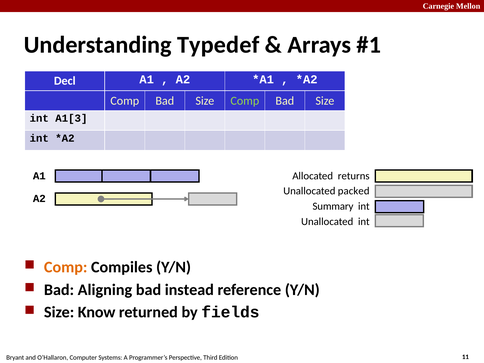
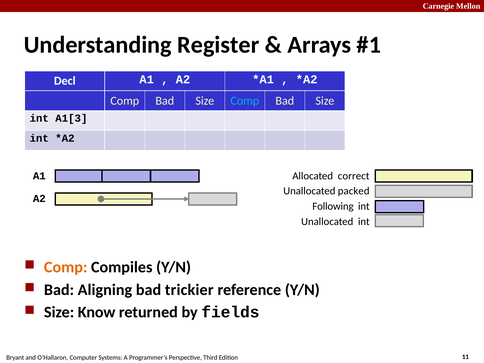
Typedef: Typedef -> Register (218, 45)
Comp colour: light green -> light blue (245, 101)
returns: returns -> correct (354, 176)
Summary: Summary -> Following (333, 206)
instead: instead -> trickier (189, 290)
